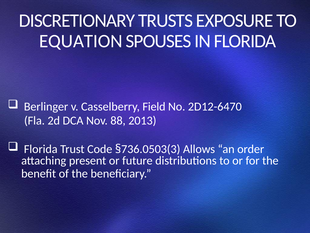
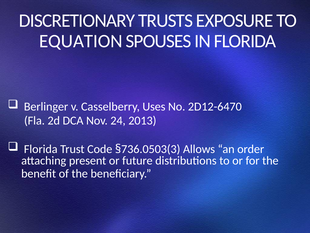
Field: Field -> Uses (154, 106)
88: 88 -> 24 (118, 120)
